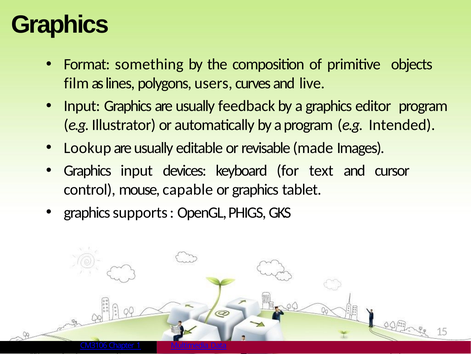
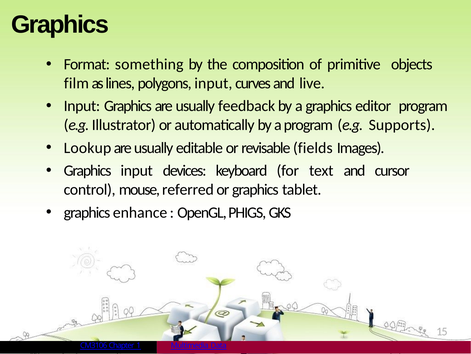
polygons users: users -> input (213, 83)
Intended: Intended -> Supports (402, 125)
made: made -> fields (313, 148)
capable: capable -> referred (188, 189)
supports: supports -> enhance (140, 212)
